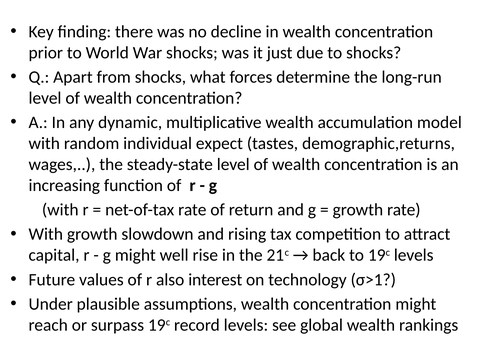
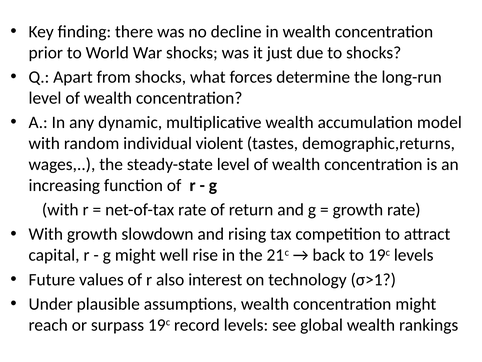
expect: expect -> violent (219, 143)
